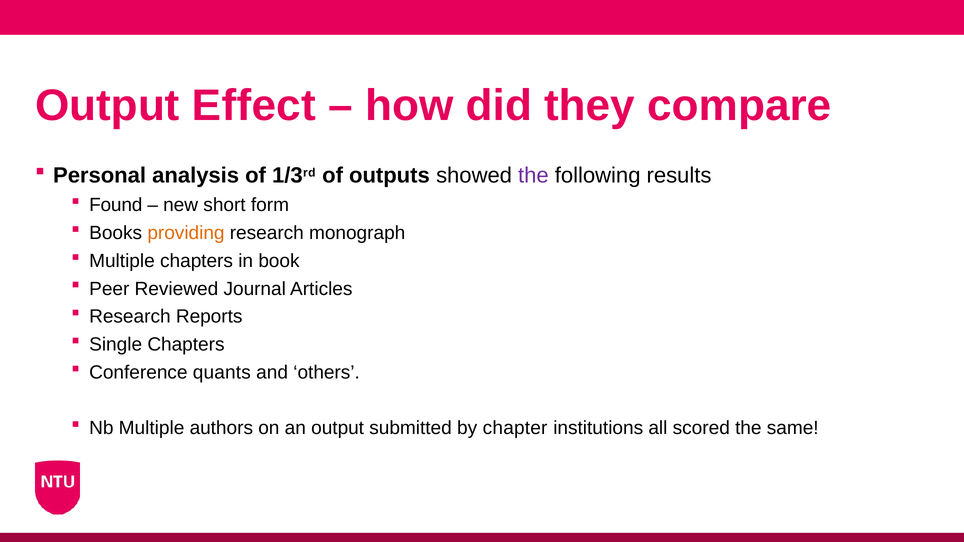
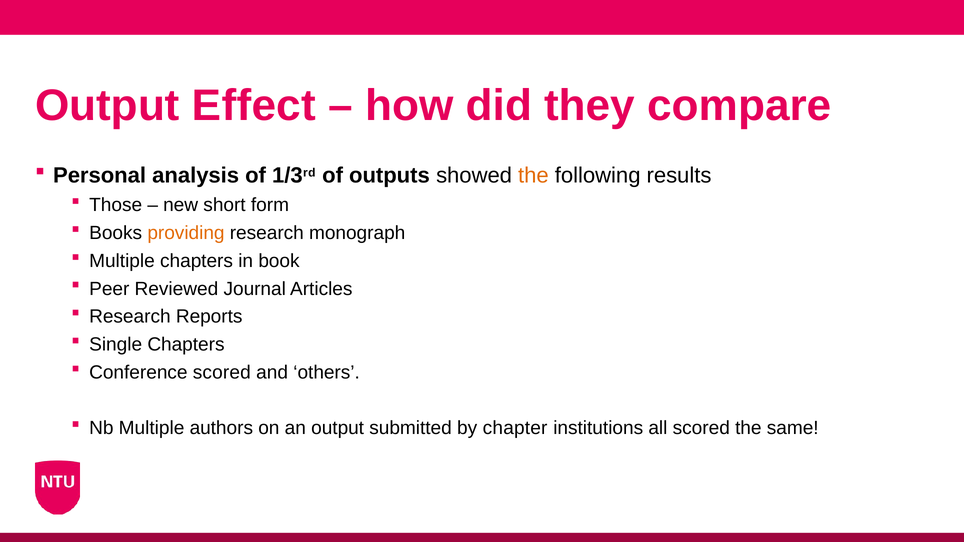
the colour: purple -> orange (533, 176)
Found: Found -> Those (116, 205)
Conference quants: quants -> scored (222, 373)
